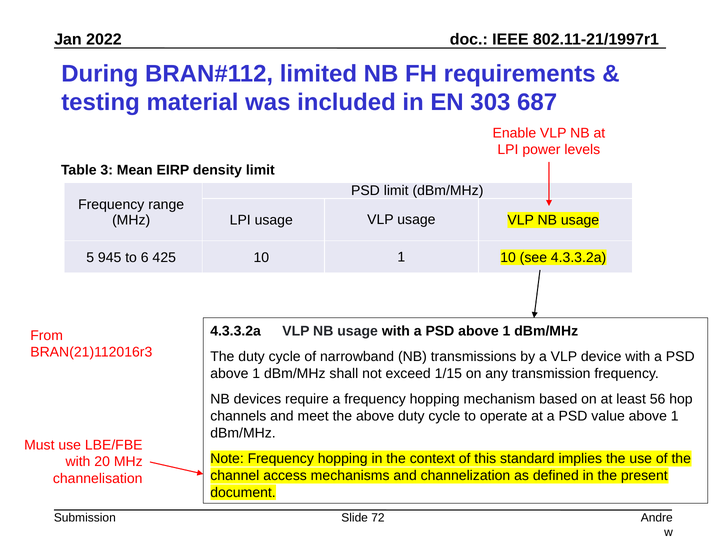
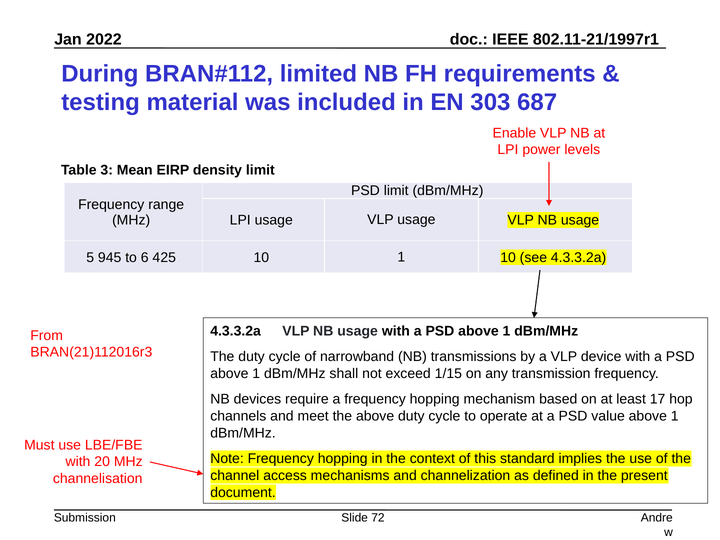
56: 56 -> 17 (658, 399)
